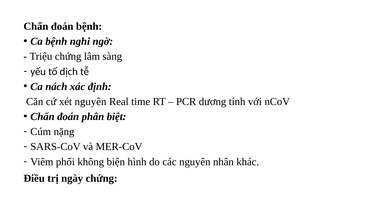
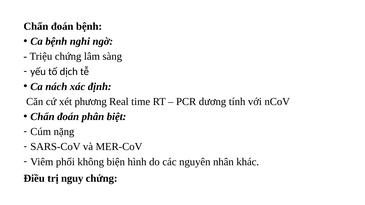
xét nguyên: nguyên -> phương (91, 102)
ngày: ngày -> nguy (72, 179)
